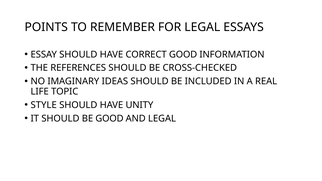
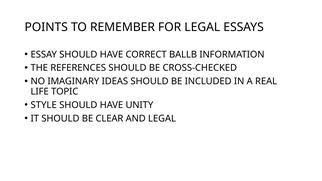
CORRECT GOOD: GOOD -> BALLB (183, 54)
BE GOOD: GOOD -> CLEAR (109, 119)
